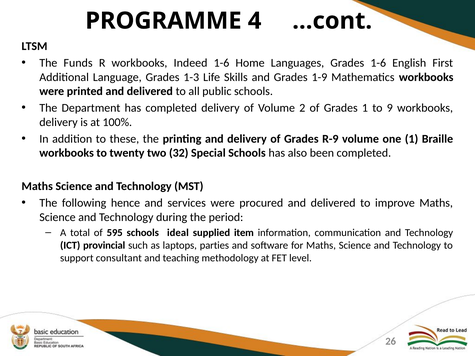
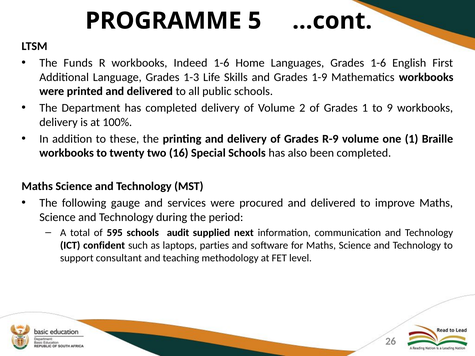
4: 4 -> 5 (255, 21)
32: 32 -> 16 (179, 153)
hence: hence -> gauge (125, 203)
ideal: ideal -> audit (178, 233)
item: item -> next (244, 233)
provincial: provincial -> confident (104, 245)
